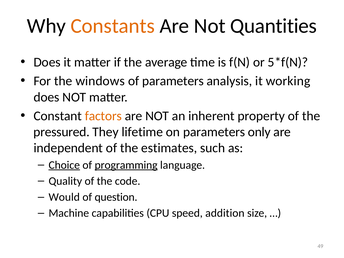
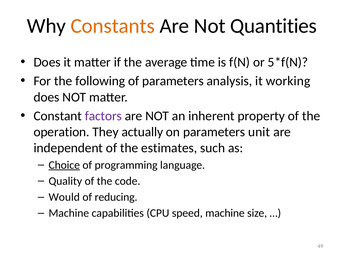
windows: windows -> following (100, 81)
factors colour: orange -> purple (103, 116)
pressured: pressured -> operation (62, 132)
lifetime: lifetime -> actually (142, 132)
only: only -> unit (259, 132)
programming underline: present -> none (126, 165)
question: question -> reducing (116, 197)
speed addition: addition -> machine (225, 213)
